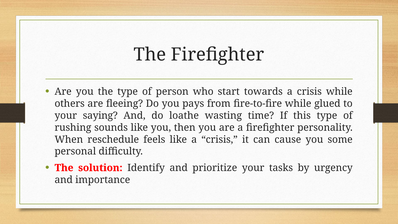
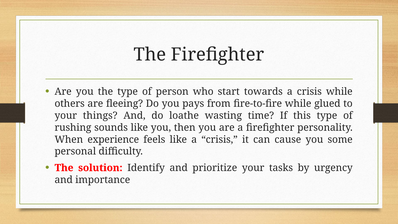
saying: saying -> things (100, 116)
reschedule: reschedule -> experience (113, 139)
